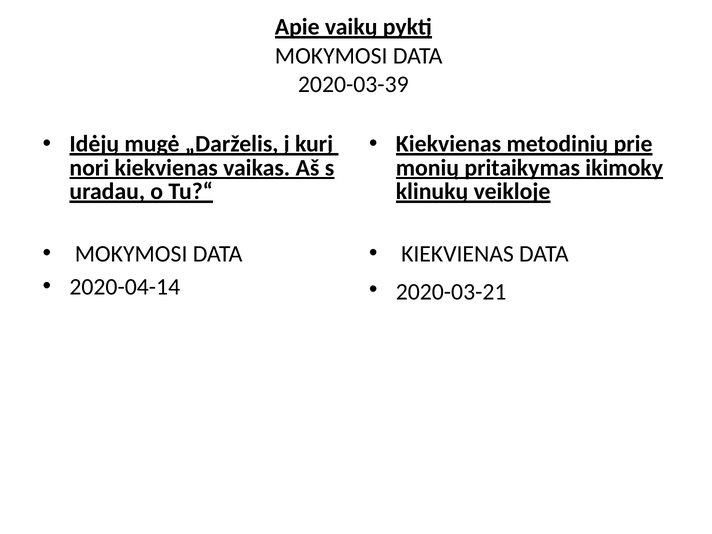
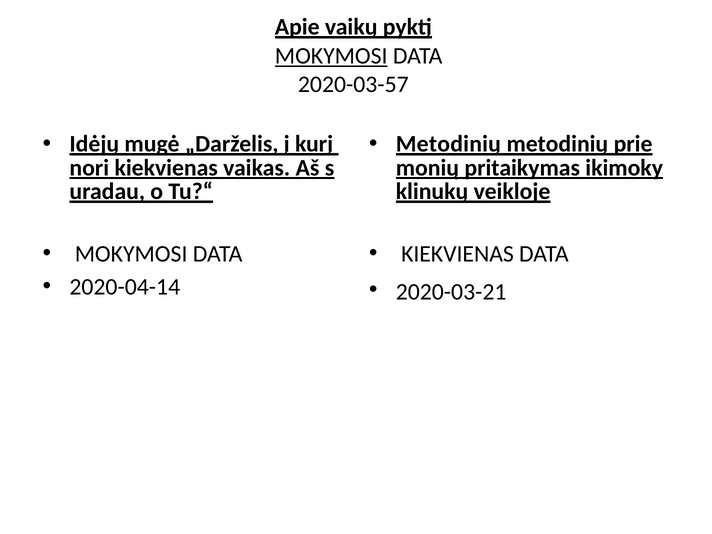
MOKYMOSI underline: none -> present (331, 56)
2020-03-39: 2020-03-39 -> 2020-03-57 (353, 84)
Kiekvienas: Kiekvienas -> Metodinių (448, 144)
